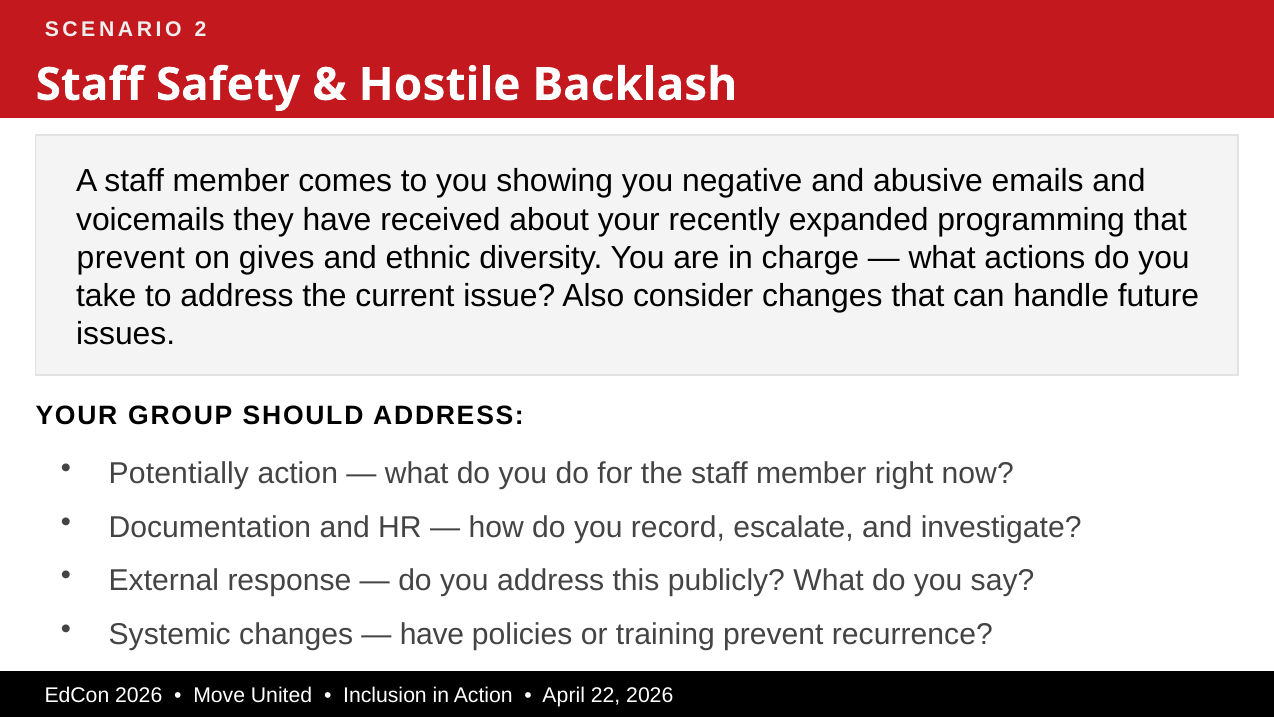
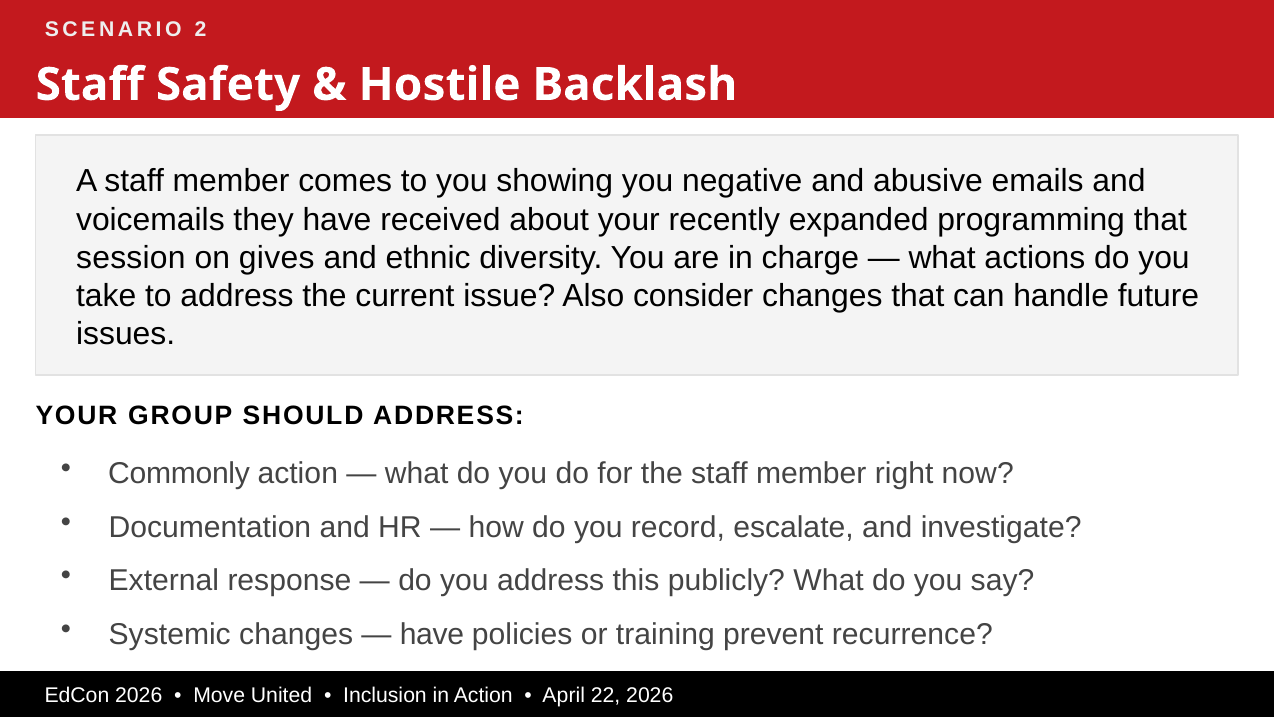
prevent: prevent -> session (131, 258)
Potentially: Potentially -> Commonly (179, 473)
